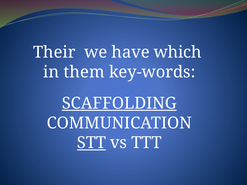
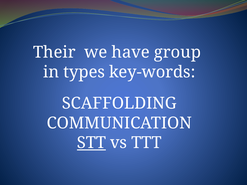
which: which -> group (177, 52)
them: them -> types (84, 72)
SCAFFOLDING underline: present -> none (119, 103)
